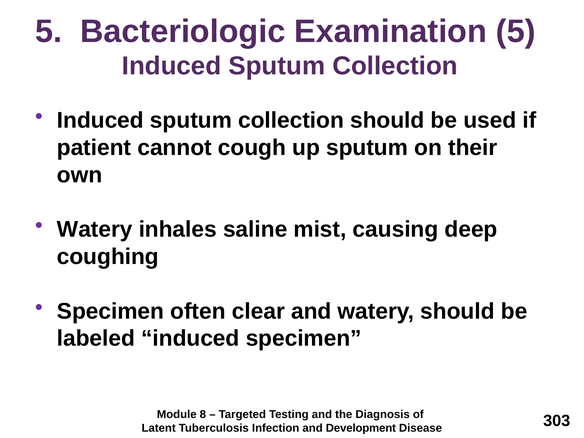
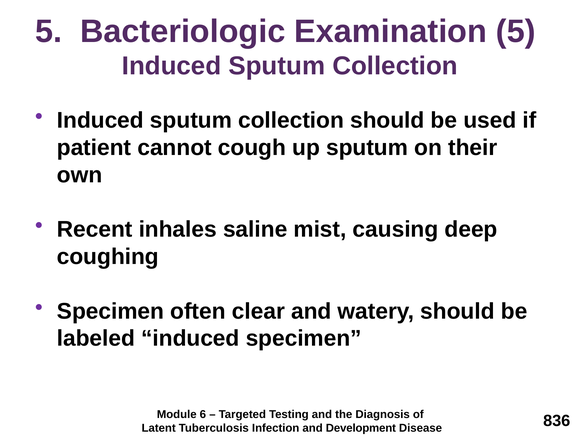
Watery: Watery -> Recent (95, 229)
8: 8 -> 6 (203, 414)
303: 303 -> 836 (557, 421)
